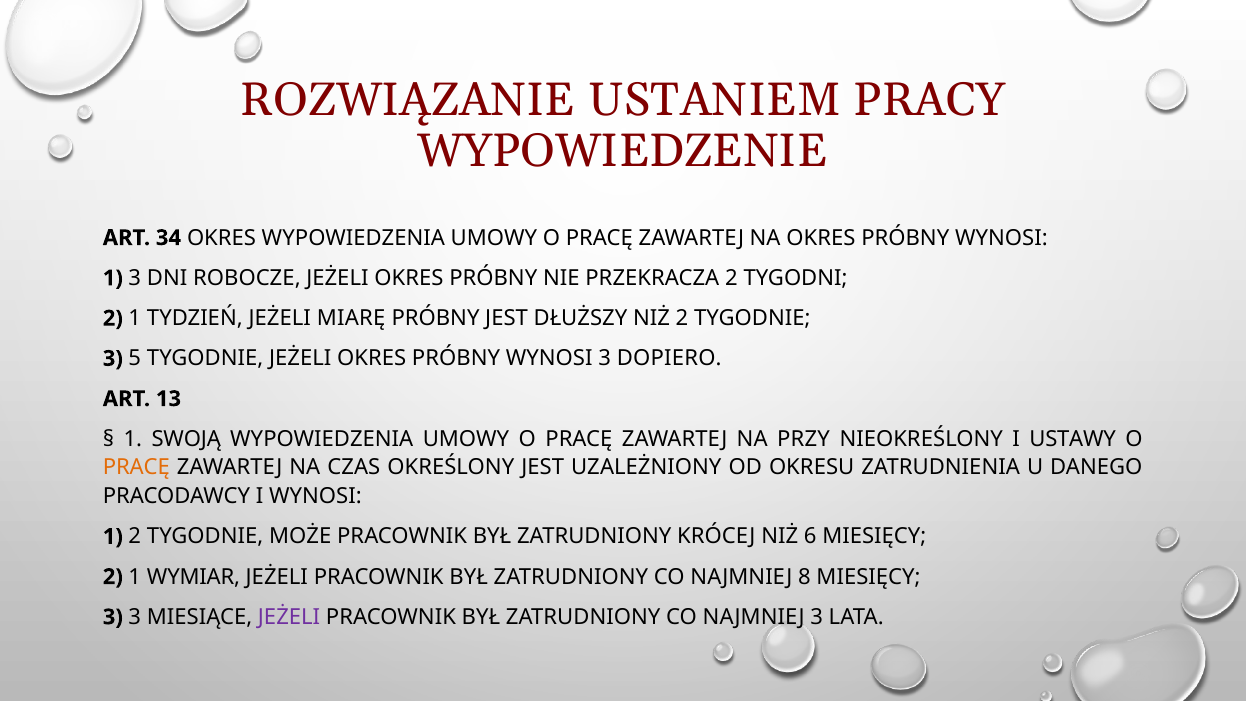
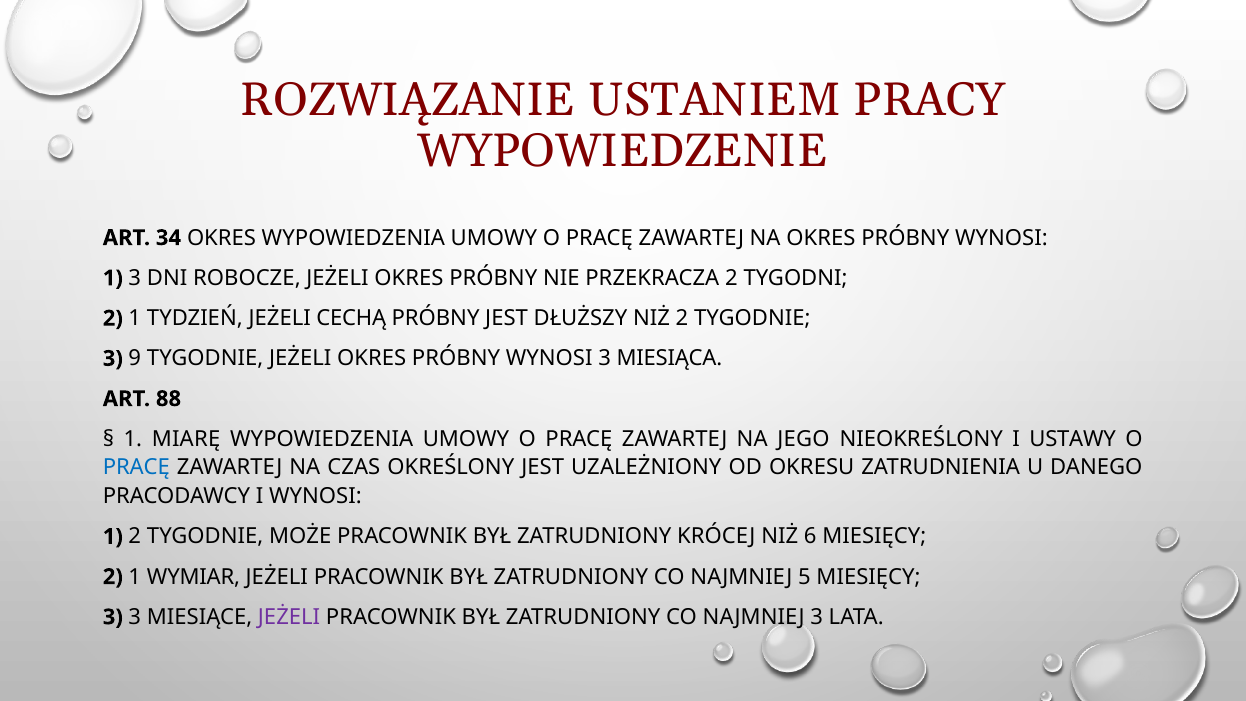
MIARĘ: MIARĘ -> CECHĄ (351, 318)
5: 5 -> 9 (135, 358)
DOPIERO: DOPIERO -> MIESIĄCA (669, 358)
13: 13 -> 88 (168, 399)
SWOJĄ: SWOJĄ -> MIARĘ (186, 439)
PRZY: PRZY -> JEGO (804, 439)
PRACĘ colour: orange -> blue (136, 468)
8: 8 -> 5 (804, 577)
